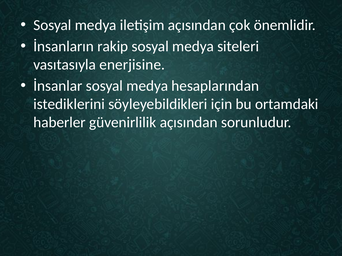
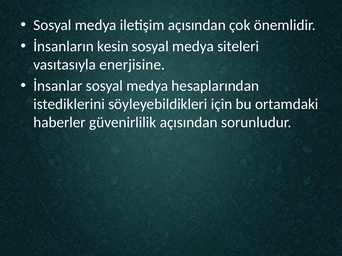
rakip: rakip -> kesin (113, 47)
